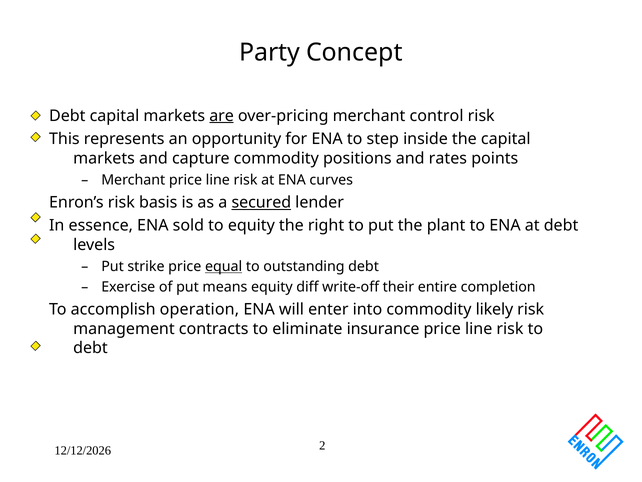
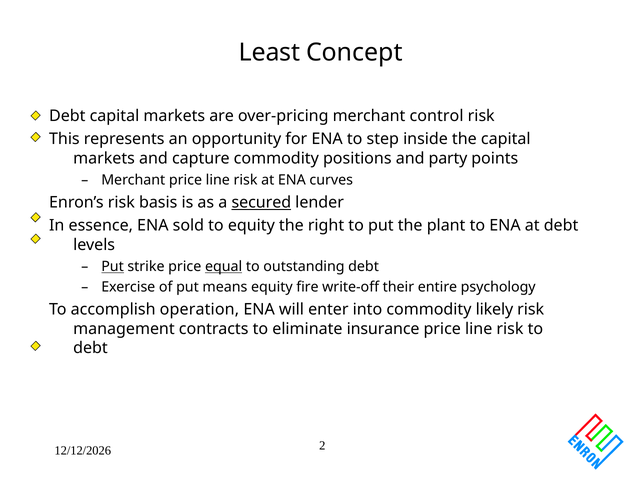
Party: Party -> Least (270, 53)
are underline: present -> none (222, 116)
rates: rates -> party (448, 158)
Put underline: none -> present (113, 266)
diff: diff -> fire (307, 287)
completion: completion -> psychology (498, 287)
